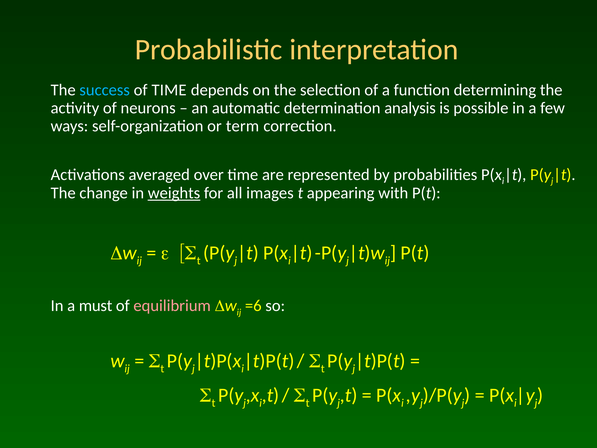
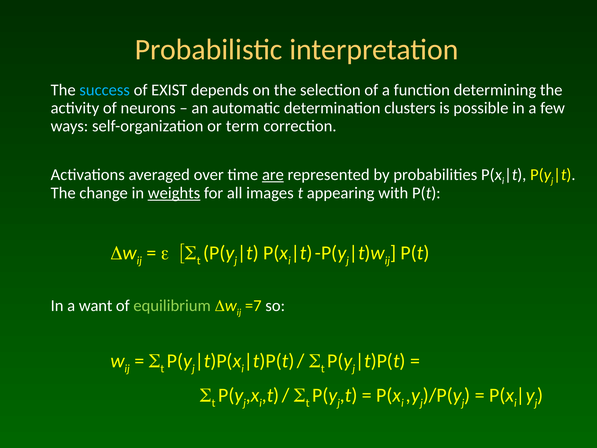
of TIME: TIME -> EXIST (169, 90)
analysis: analysis -> clusters (410, 108)
are underline: none -> present (273, 175)
must: must -> want (96, 306)
equilibrium colour: pink -> light green (172, 306)
=6: =6 -> =7 (253, 306)
